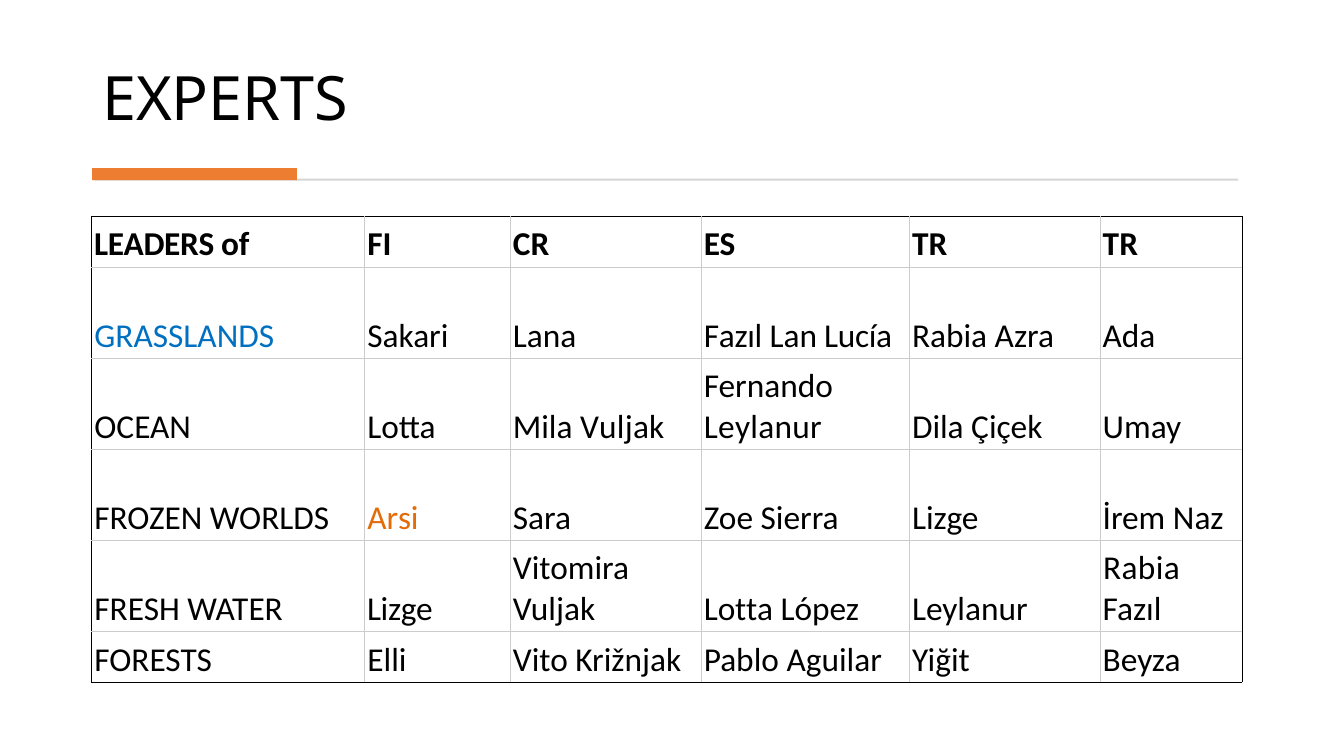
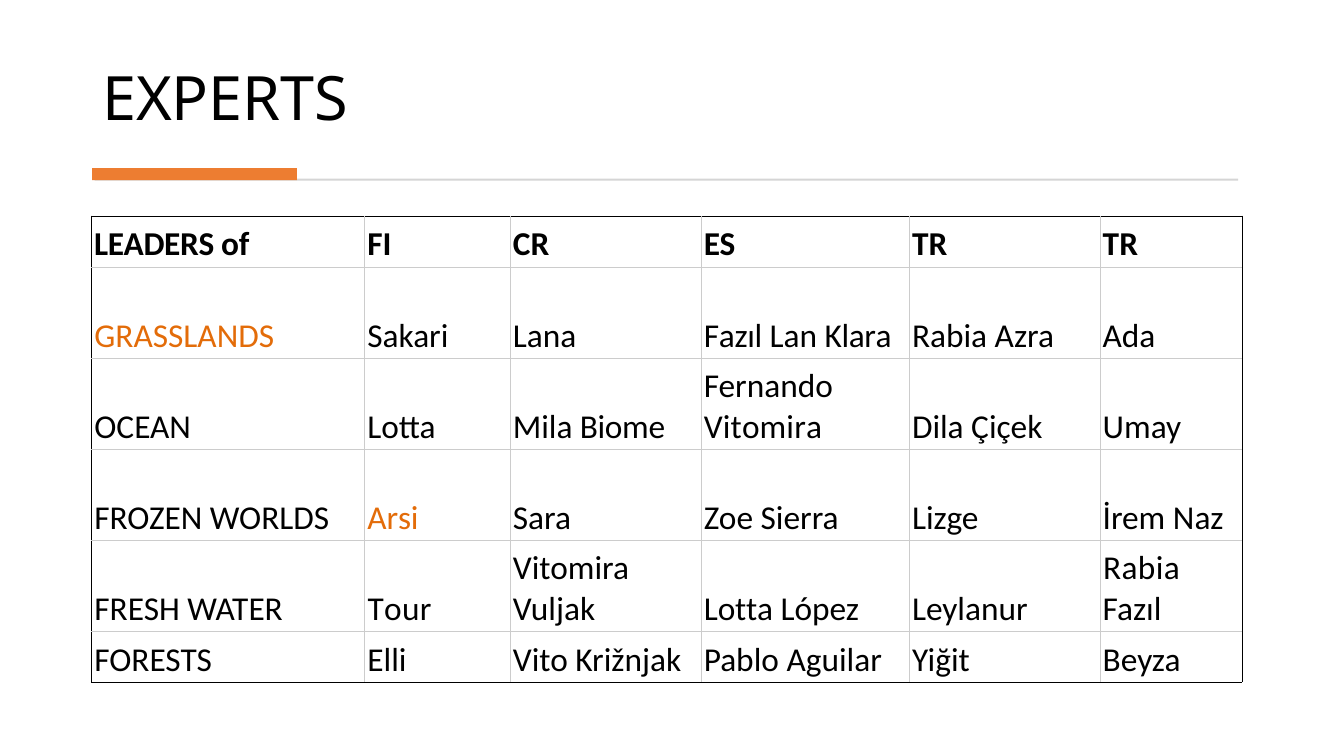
GRASSLANDS colour: blue -> orange (184, 336)
Lucía: Lucía -> Klara (858, 336)
Mila Vuljak: Vuljak -> Biome (622, 427)
Leylanur: Leylanur -> Vitomira (763, 427)
WATER Lizge: Lizge -> Tour (400, 609)
